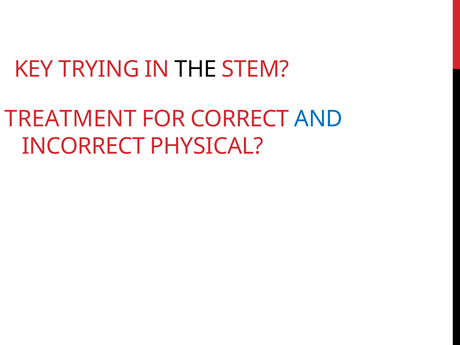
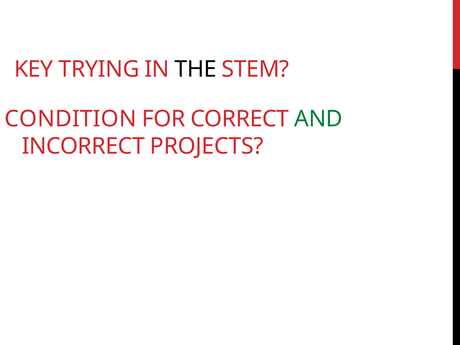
TREATMENT: TREATMENT -> CONDITION (71, 119)
AND colour: blue -> green (318, 119)
PHYSICAL: PHYSICAL -> PROJECTS (207, 146)
